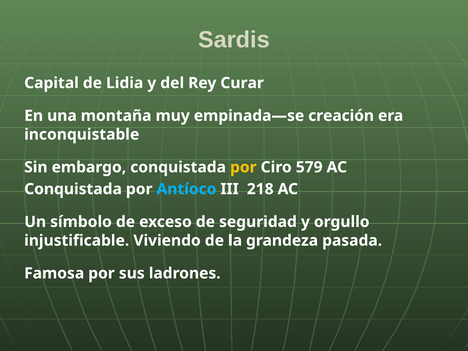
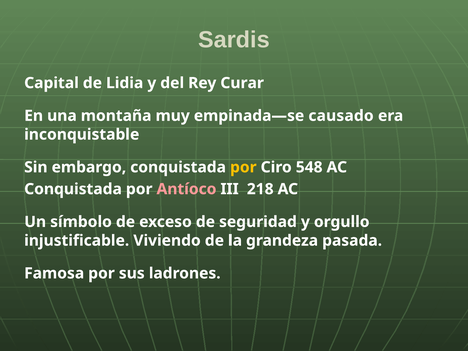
creación: creación -> causado (341, 116)
579: 579 -> 548 (309, 167)
Antíoco colour: light blue -> pink (186, 189)
